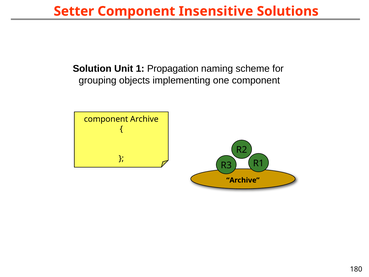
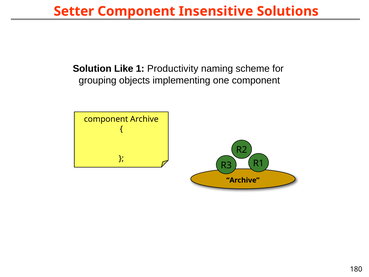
Unit: Unit -> Like (124, 69)
Propagation: Propagation -> Productivity (173, 69)
